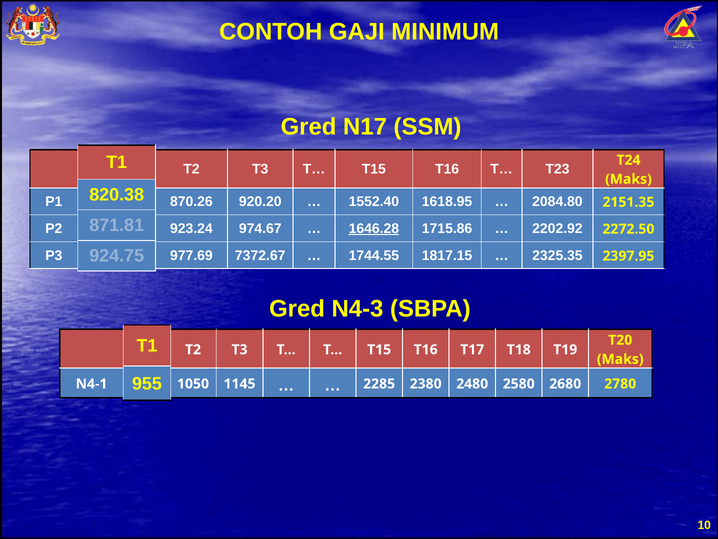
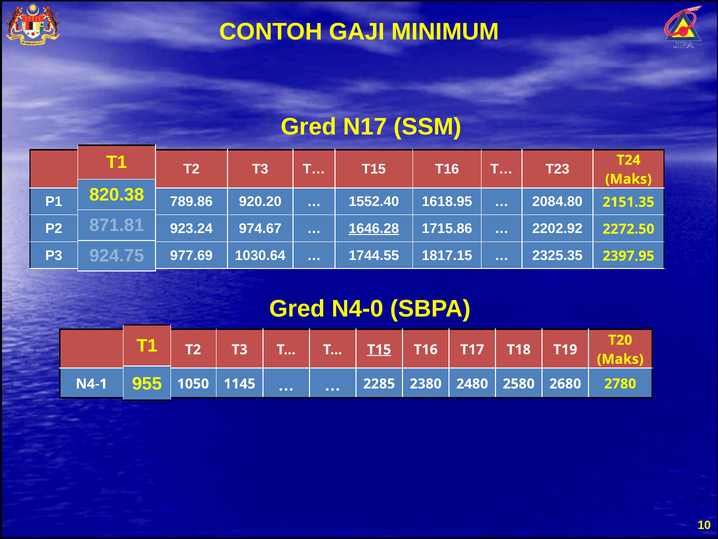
870.26: 870.26 -> 789.86 (191, 201)
7372.67: 7372.67 -> 1030.64 (260, 255)
N4-3: N4-3 -> N4-0 (358, 308)
T15 underline: none -> present (379, 349)
